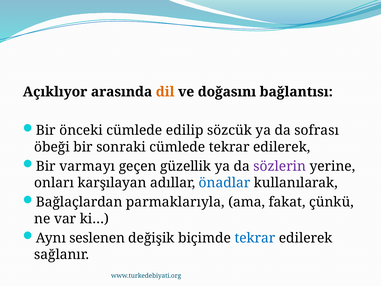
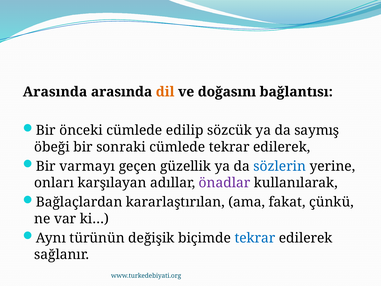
Açıklıyor: Açıklıyor -> Arasında (55, 92)
sofrası: sofrası -> saymış (317, 130)
sözlerin colour: purple -> blue (280, 166)
önadlar colour: blue -> purple (225, 183)
parmaklarıyla: parmaklarıyla -> kararlaştırılan (175, 202)
seslenen: seslenen -> türünün (97, 238)
